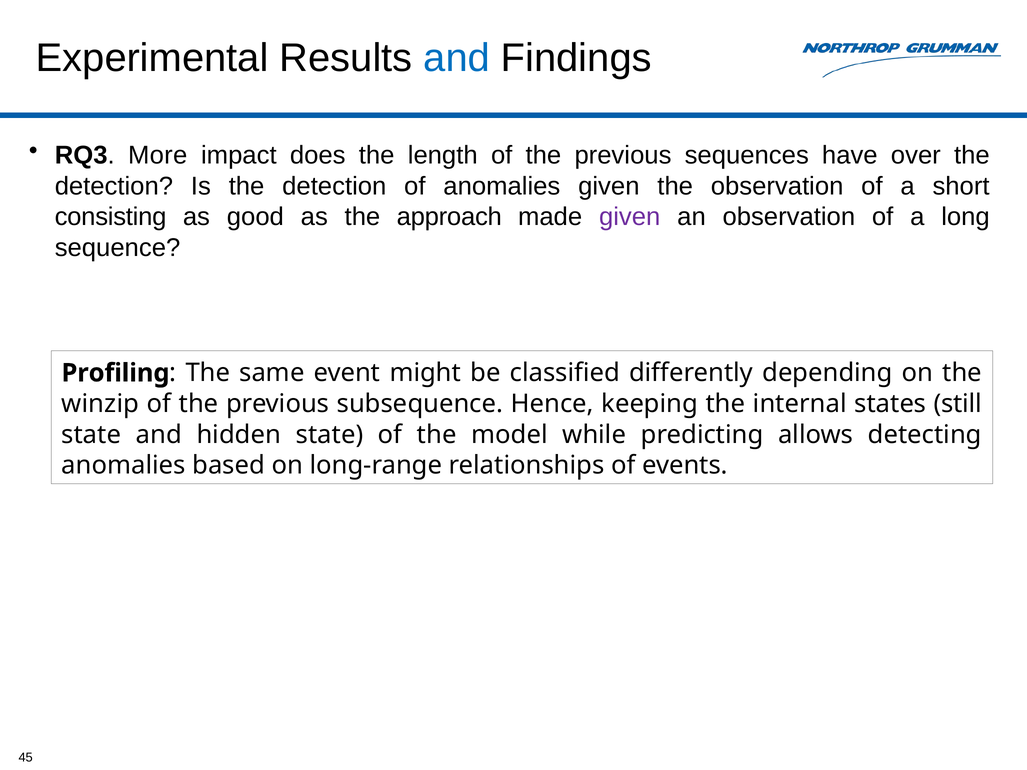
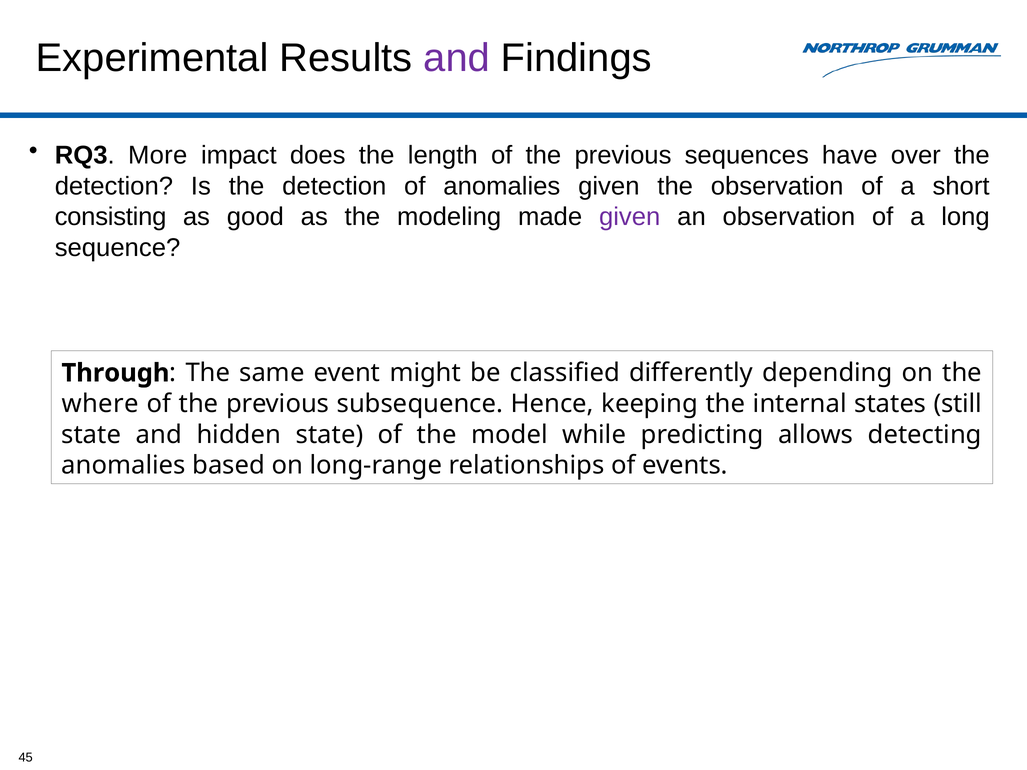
and colour: blue -> purple (457, 58)
approach: approach -> modeling (449, 217)
Profiling: Profiling -> Through (115, 373)
winzip: winzip -> where (100, 404)
